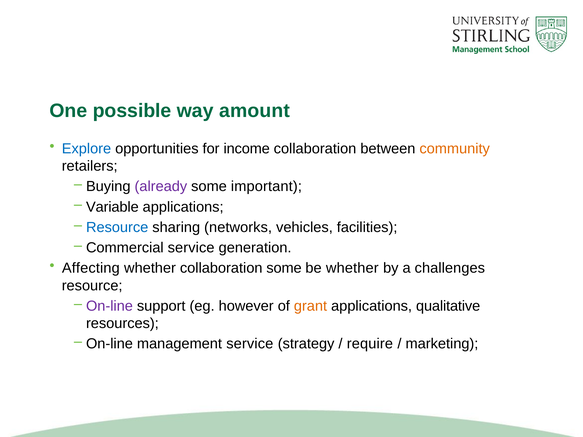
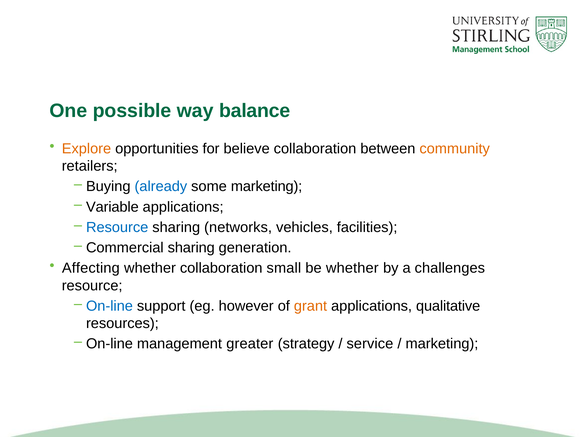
amount: amount -> balance (255, 111)
Explore colour: blue -> orange (86, 149)
income: income -> believe (247, 149)
already colour: purple -> blue (161, 187)
some important: important -> marketing (267, 187)
Commercial service: service -> sharing (191, 248)
collaboration some: some -> small (284, 268)
On-line colour: purple -> blue (109, 306)
management service: service -> greater (250, 344)
require: require -> service (370, 344)
